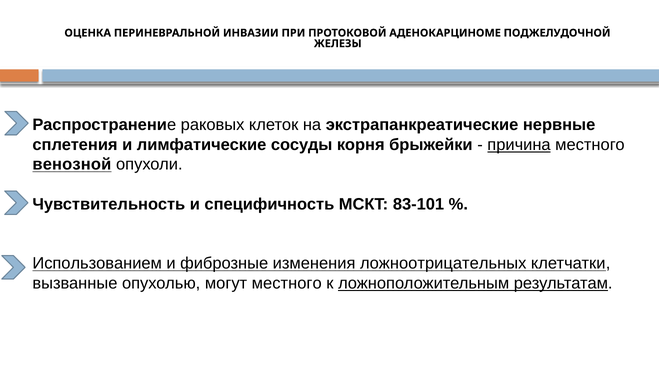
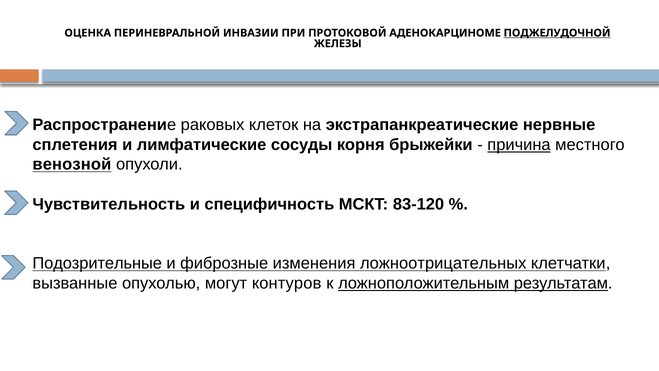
ПОДЖЕЛУДОЧНОЙ underline: none -> present (557, 33)
83-101: 83-101 -> 83-120 (419, 204)
Использованием: Использованием -> Подозрительные (97, 263)
могут местного: местного -> контуров (287, 283)
